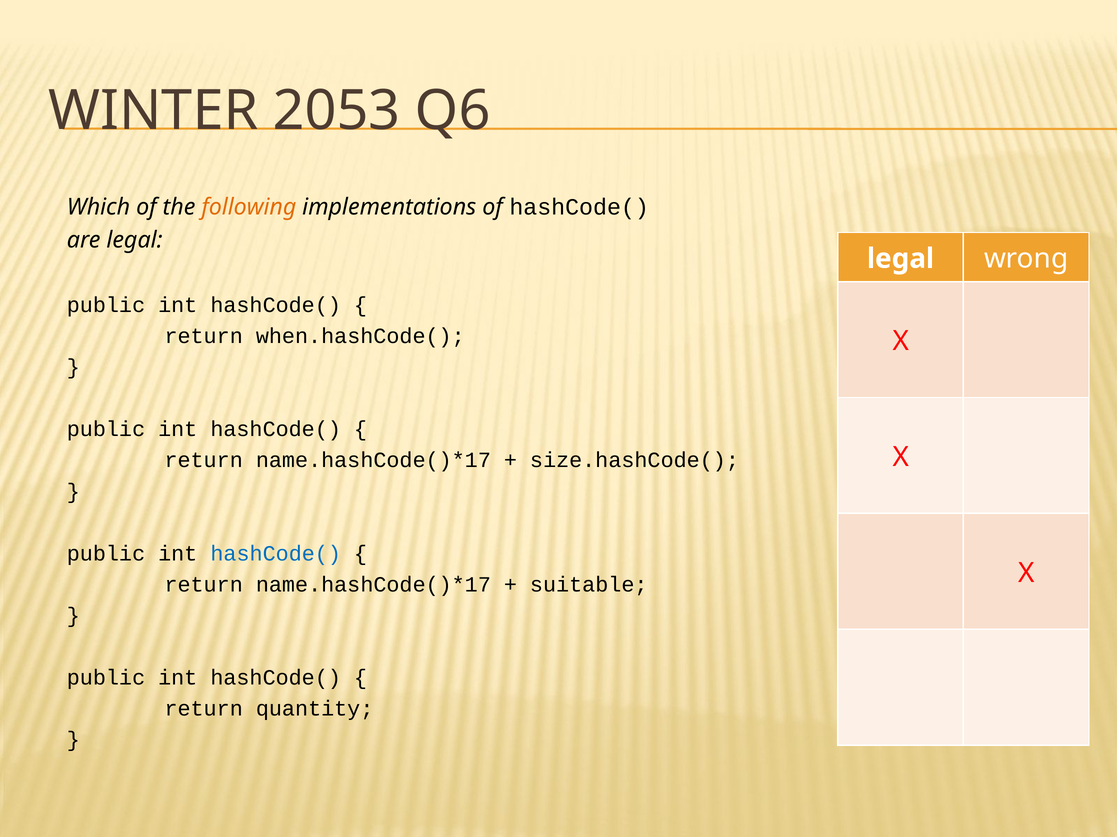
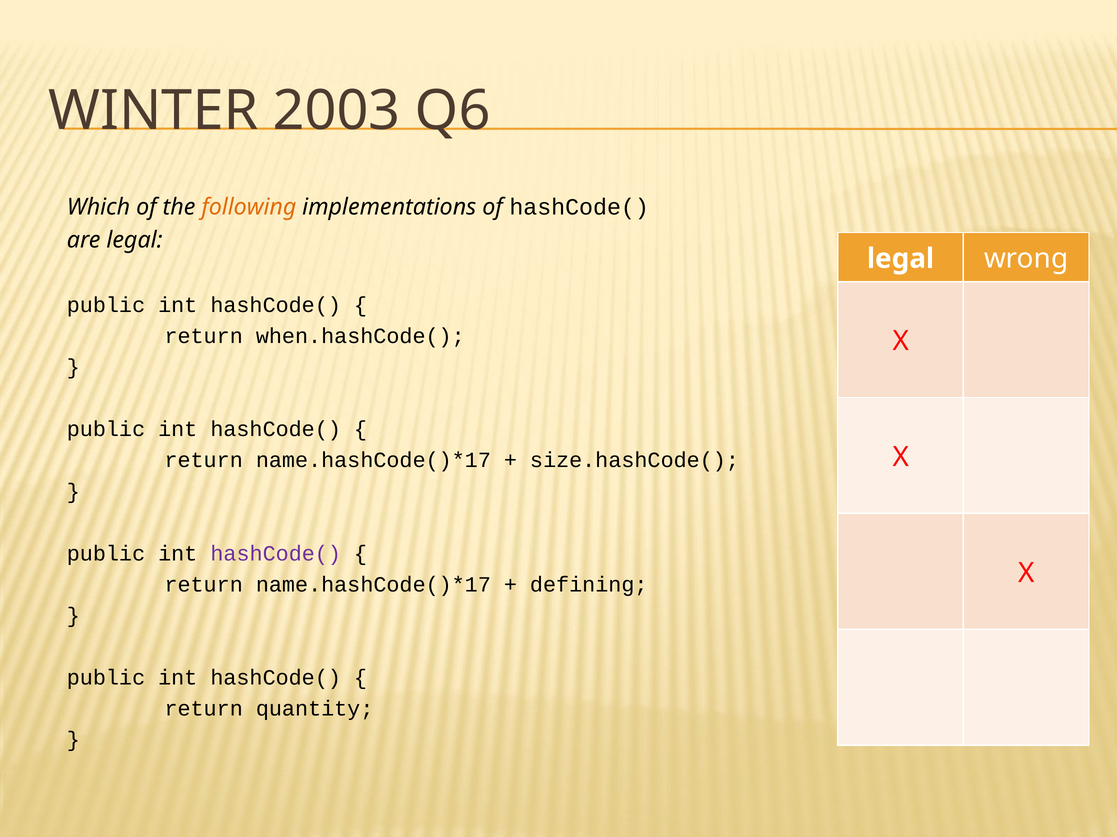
2053: 2053 -> 2003 (337, 111)
hashCode( colour: blue -> purple (276, 554)
suitable: suitable -> defining (589, 585)
